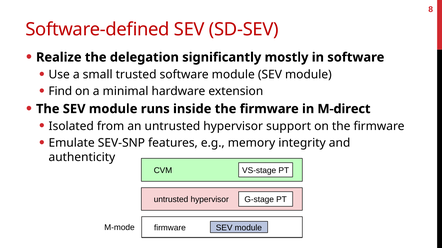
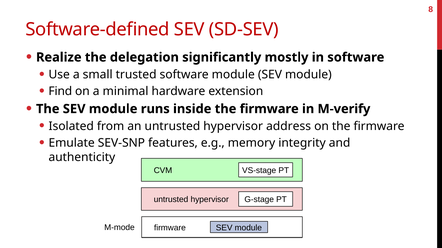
M-direct: M-direct -> M-verify (344, 109)
support: support -> address (289, 126)
